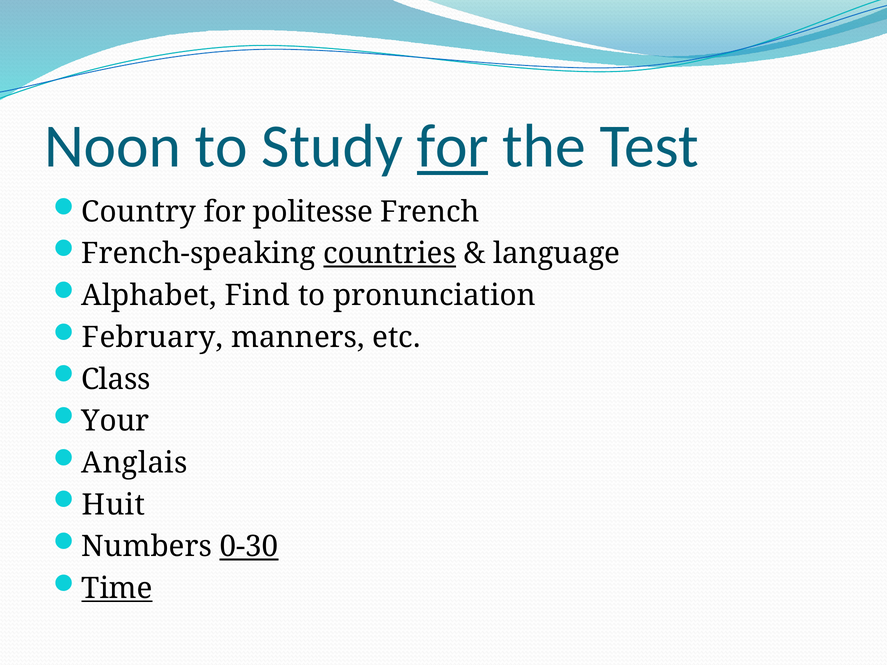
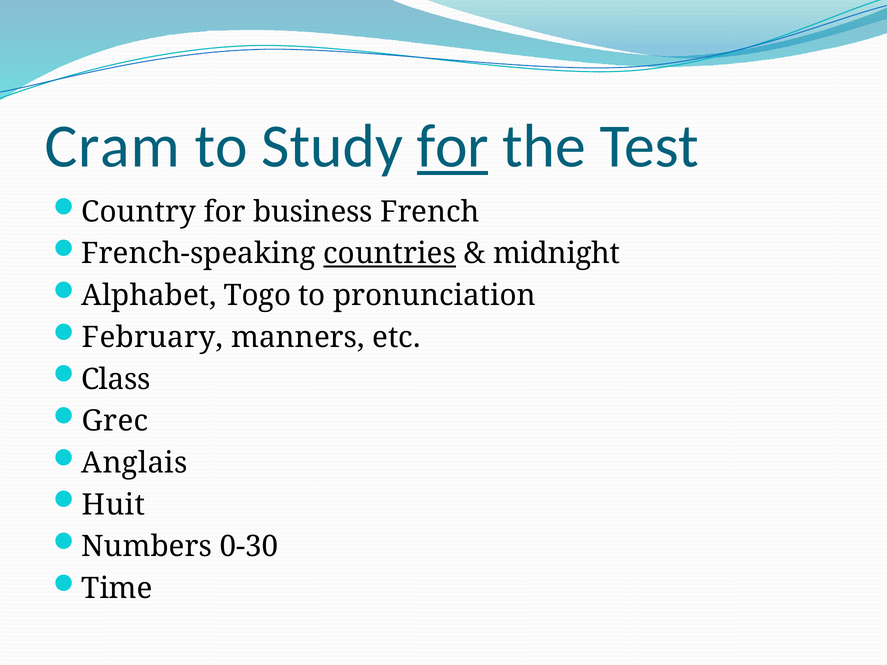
Noon: Noon -> Cram (112, 146)
politesse: politesse -> business (313, 212)
language: language -> midnight (557, 254)
Find: Find -> Togo (258, 296)
Your: Your -> Grec (115, 421)
0-30 underline: present -> none (249, 547)
Time underline: present -> none (117, 589)
